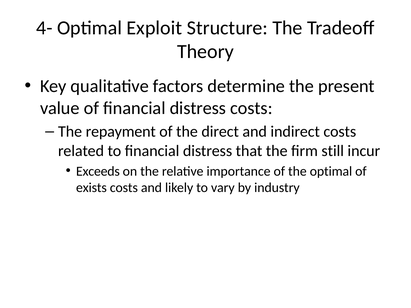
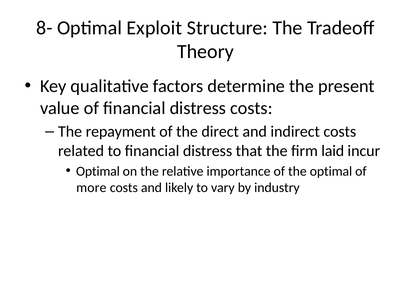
4-: 4- -> 8- (44, 28)
still: still -> laid (333, 151)
Exceeds: Exceeds -> Optimal (98, 171)
exists: exists -> more (91, 188)
